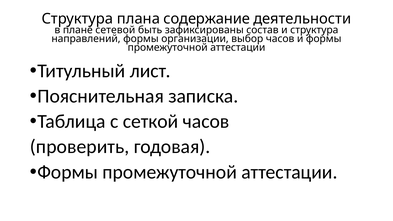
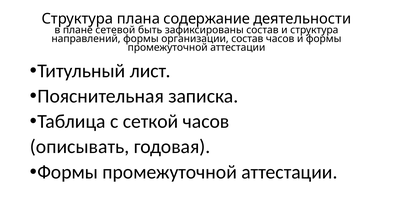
организации выбор: выбор -> состав (247, 39)
проверить: проверить -> описывать (80, 147)
